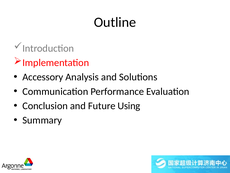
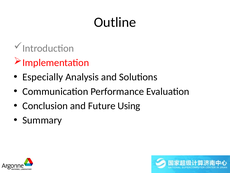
Accessory: Accessory -> Especially (43, 77)
